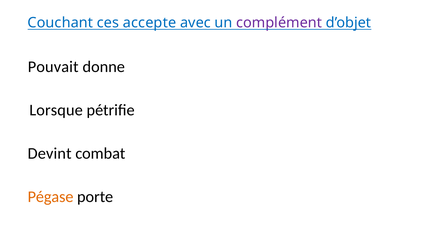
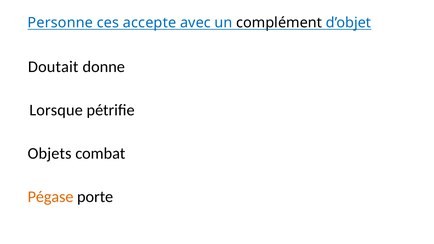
Couchant: Couchant -> Personne (60, 23)
complément colour: purple -> black (279, 23)
Pouvait: Pouvait -> Doutait (53, 67)
Devint: Devint -> Objets (50, 154)
